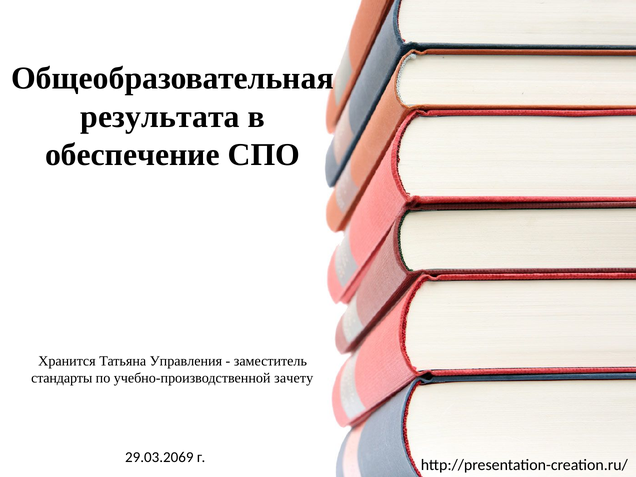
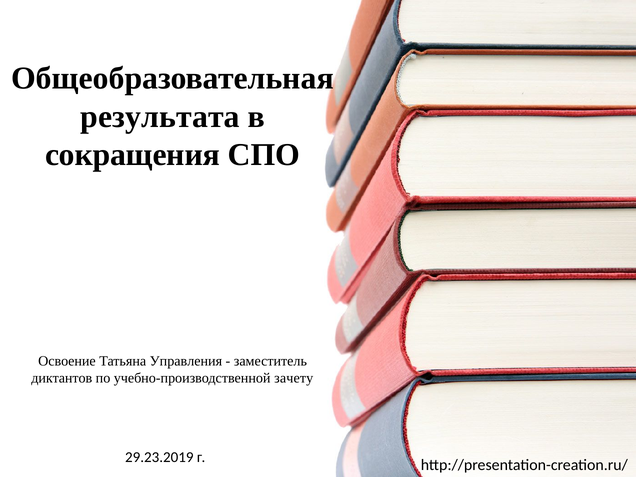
обеспечение: обеспечение -> сокращения (132, 155)
Хранится: Хранится -> Освоение (67, 361)
стандарты: стандарты -> диктантов (62, 378)
29.03.2069: 29.03.2069 -> 29.23.2019 (159, 457)
